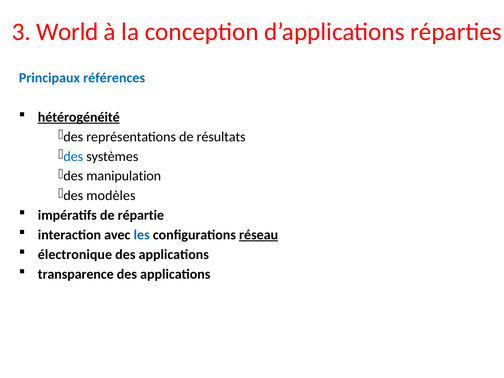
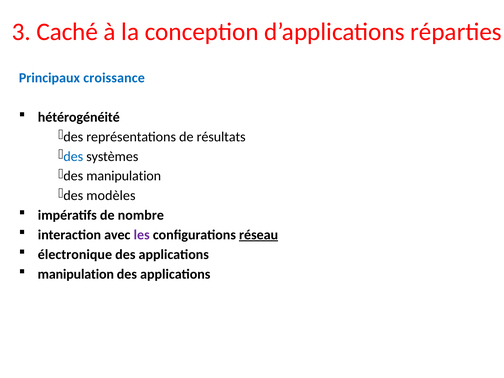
World: World -> Caché (67, 32)
références: références -> croissance (114, 78)
hétérogénéité underline: present -> none (79, 117)
répartie: répartie -> nombre (141, 215)
les colour: blue -> purple (142, 235)
transparence: transparence -> manipulation (76, 274)
